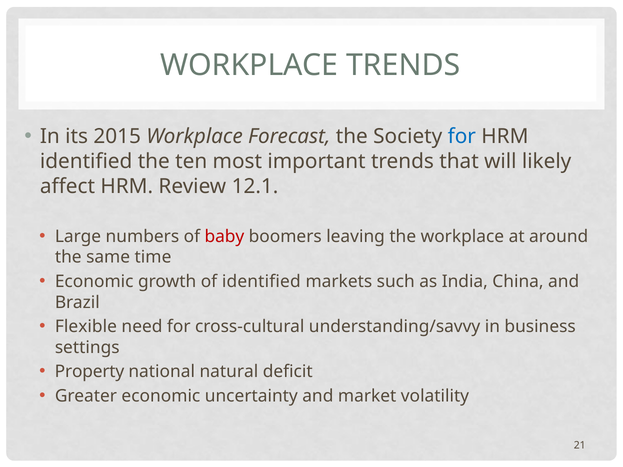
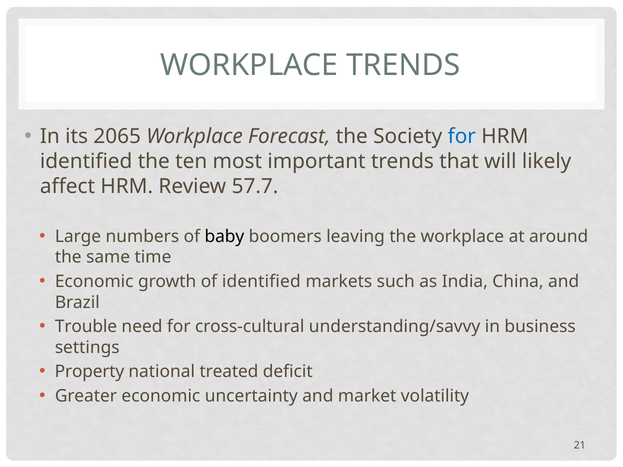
2015: 2015 -> 2065 (117, 136)
12.1: 12.1 -> 57.7 (255, 186)
baby colour: red -> black (224, 237)
Flexible: Flexible -> Trouble (86, 327)
natural: natural -> treated (229, 372)
